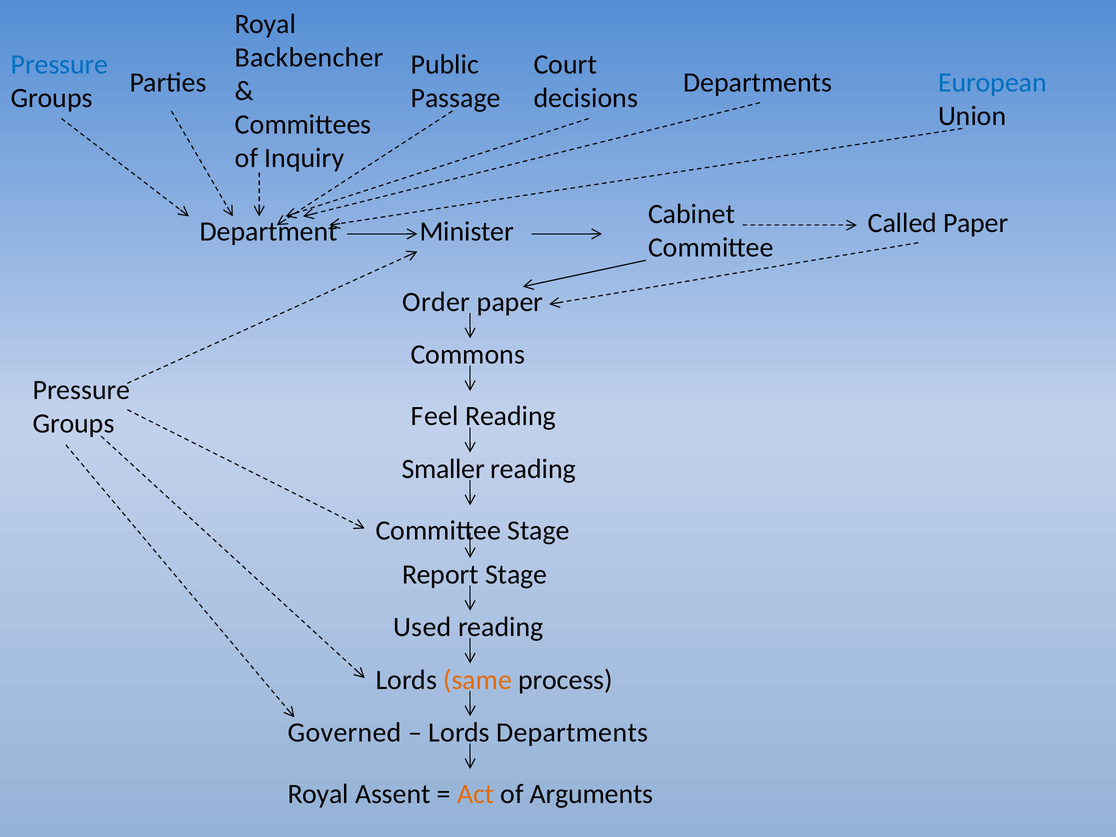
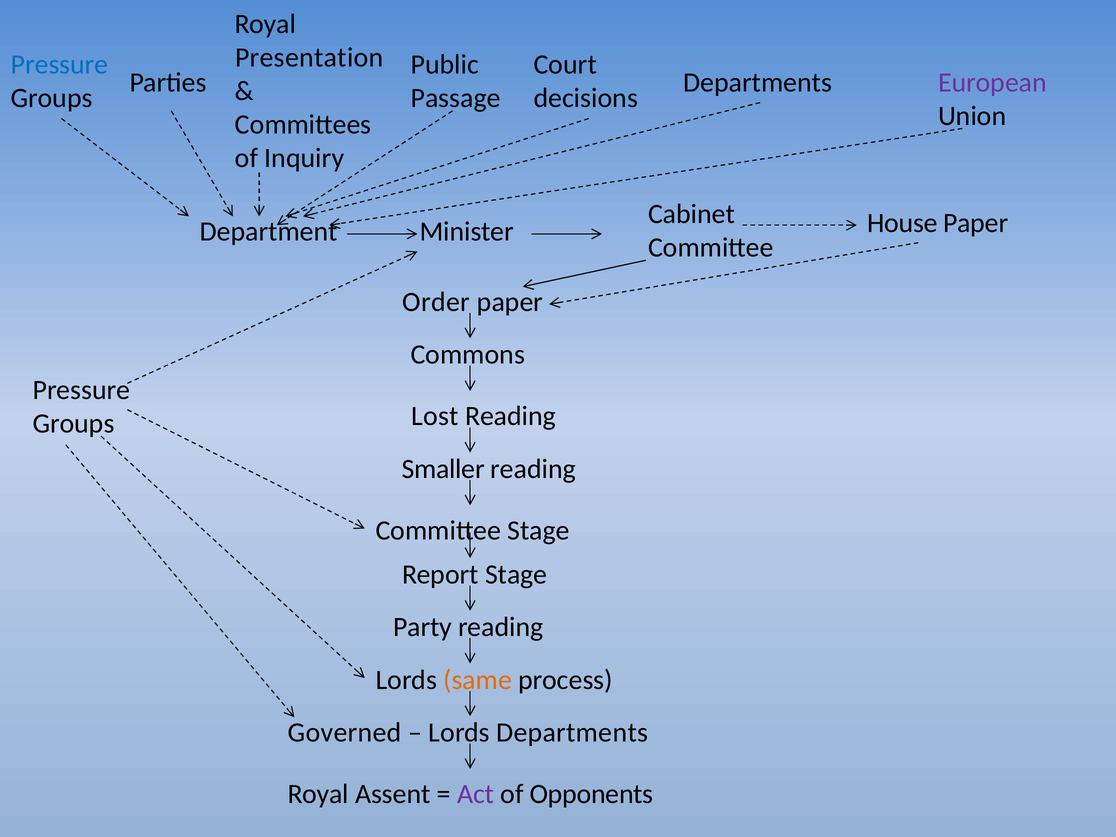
Backbencher: Backbencher -> Presentation (309, 58)
European colour: blue -> purple (992, 82)
Called: Called -> House (903, 223)
Feel: Feel -> Lost (435, 416)
Used: Used -> Party (423, 627)
Act colour: orange -> purple (476, 794)
Arguments: Arguments -> Opponents (592, 794)
